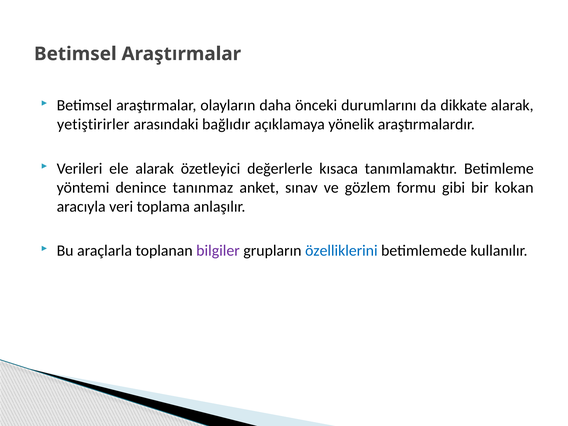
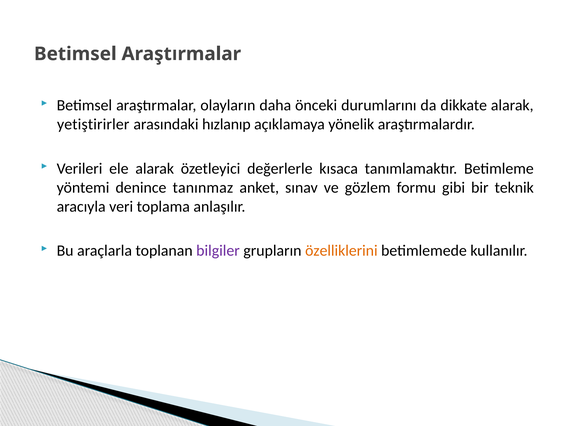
bağlıdır: bağlıdır -> hızlanıp (226, 124)
kokan: kokan -> teknik (514, 188)
özelliklerini colour: blue -> orange (341, 251)
